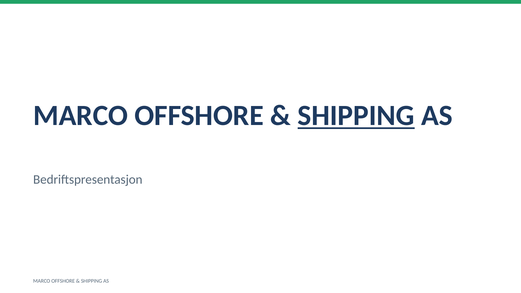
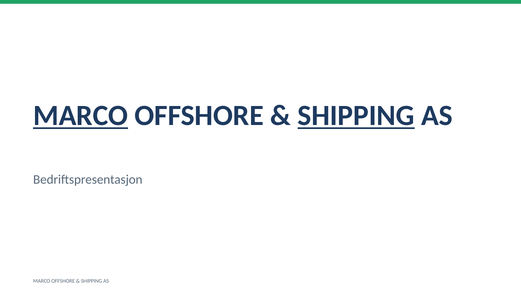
MARCO underline: none -> present (81, 116)
